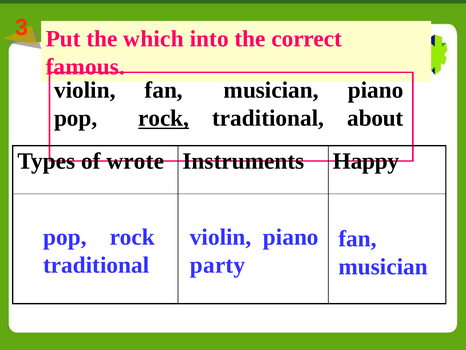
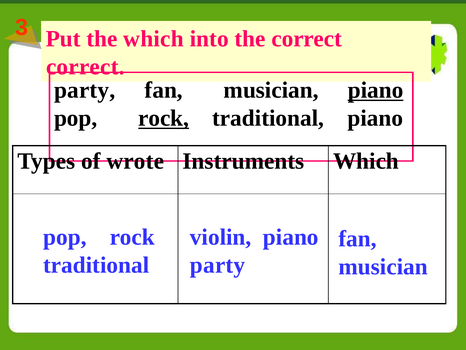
famous: famous -> correct (85, 67)
violin: violin -> party (85, 90)
piano underline: none -> present (376, 90)
traditional about: about -> piano (375, 118)
Instruments Happy: Happy -> Which (366, 161)
